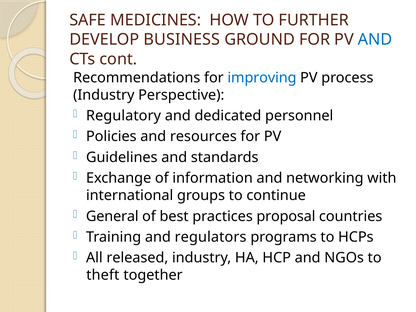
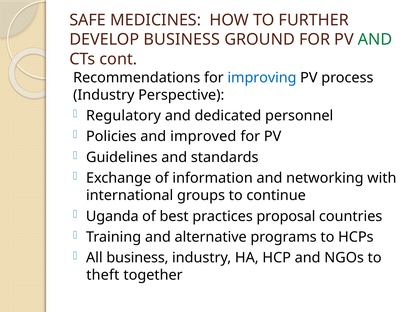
AND colour: blue -> green (375, 40)
resources: resources -> improved (203, 137)
General: General -> Uganda (112, 216)
regulators: regulators -> alternative (211, 237)
All released: released -> business (137, 258)
